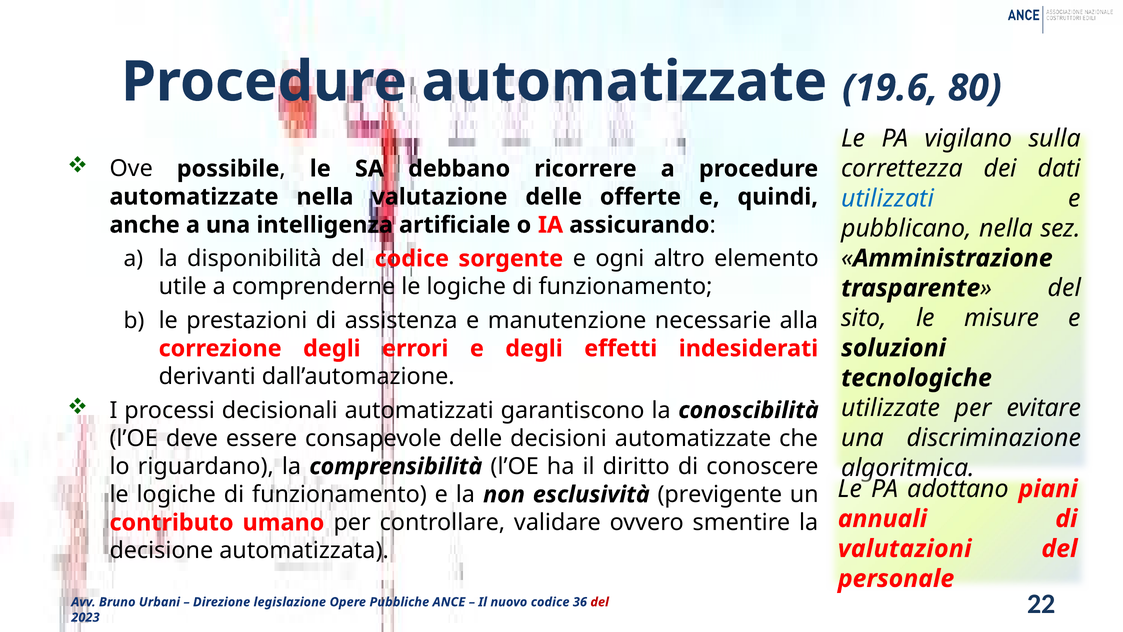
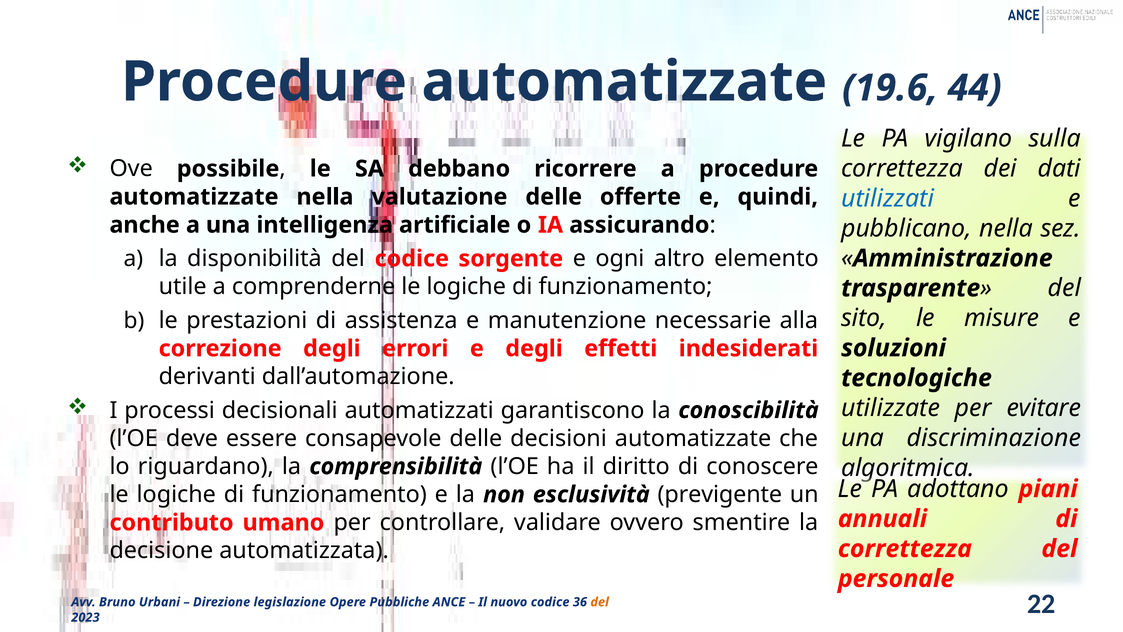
80: 80 -> 44 (975, 88)
valutazioni: valutazioni -> correttezza (905, 549)
del colour: red -> orange (600, 602)
